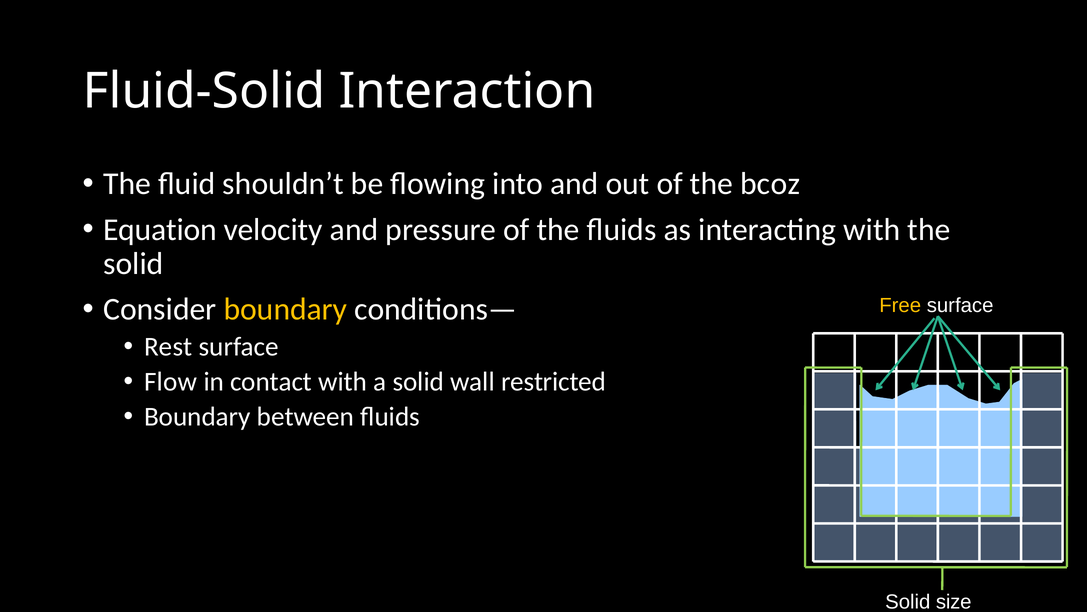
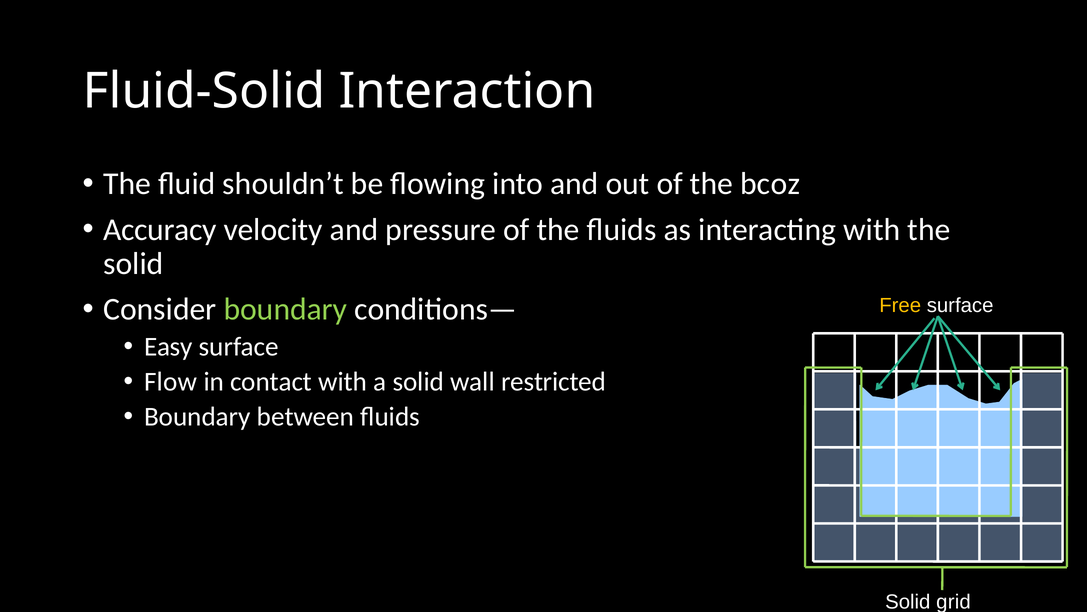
Equation: Equation -> Accuracy (160, 229)
boundary colour: yellow -> light green (285, 309)
Rest: Rest -> Easy (168, 347)
size: size -> grid (954, 601)
